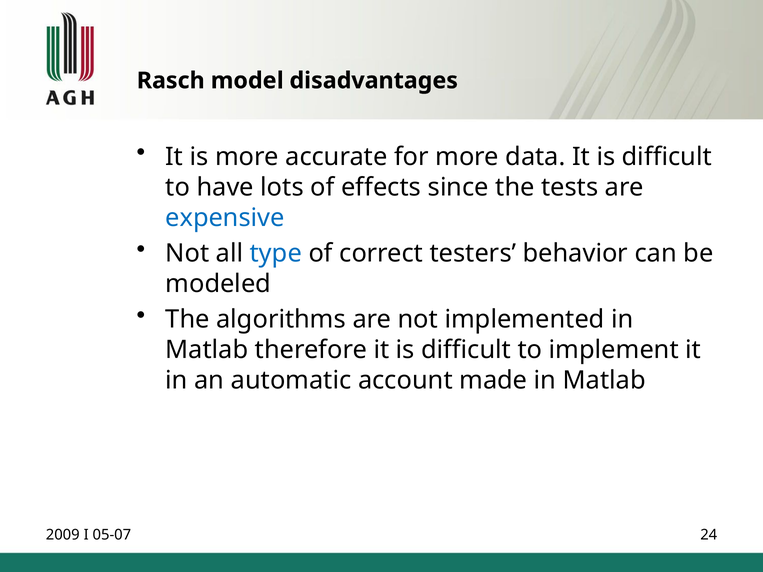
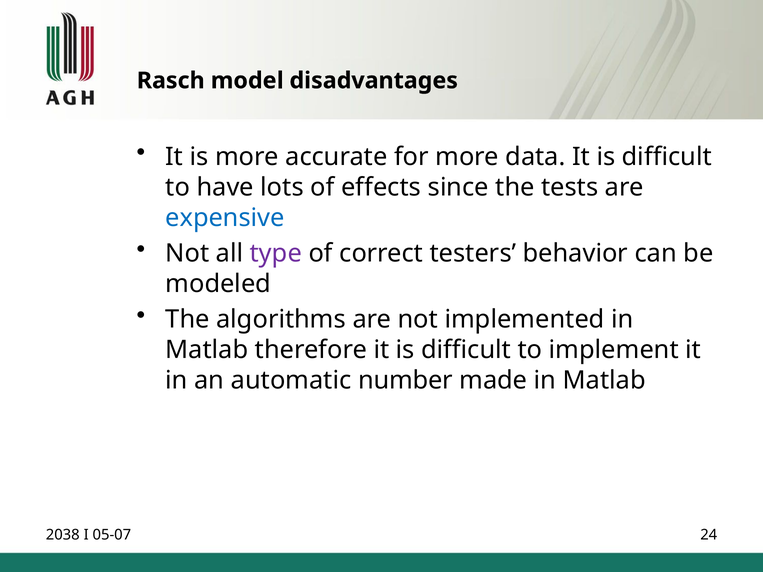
type colour: blue -> purple (276, 253)
account: account -> number (405, 381)
2009: 2009 -> 2038 (63, 535)
